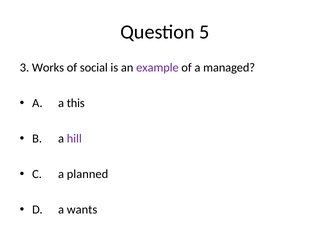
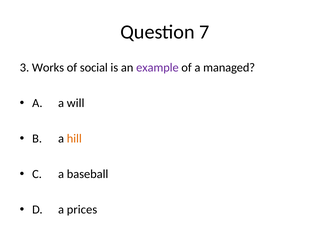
5: 5 -> 7 (204, 32)
this: this -> will (76, 103)
hill colour: purple -> orange (74, 139)
planned: planned -> baseball (88, 174)
wants: wants -> prices (82, 210)
